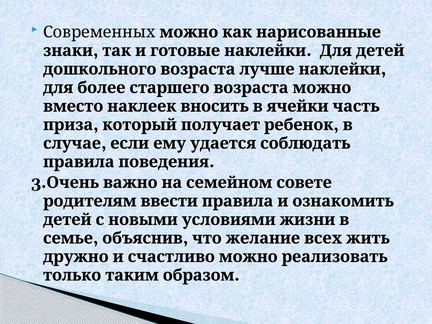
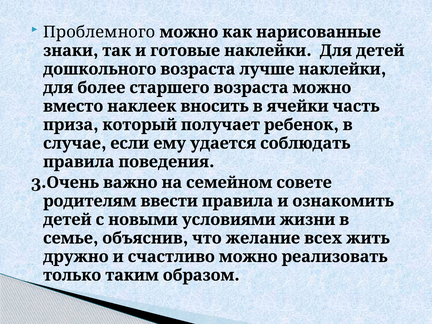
Современных: Современных -> Проблемного (99, 32)
